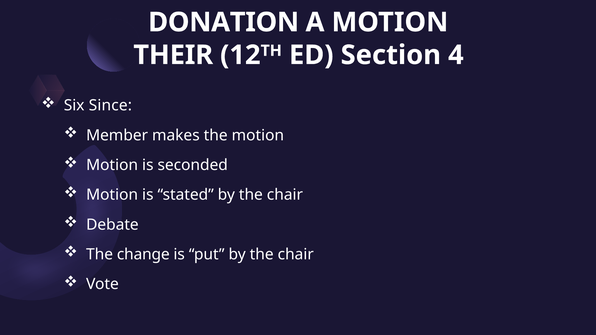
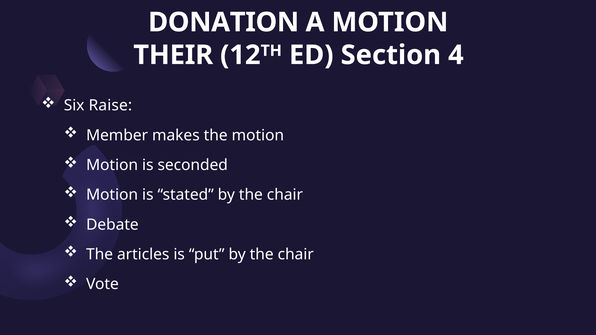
Since: Since -> Raise (110, 106)
change: change -> articles (143, 255)
